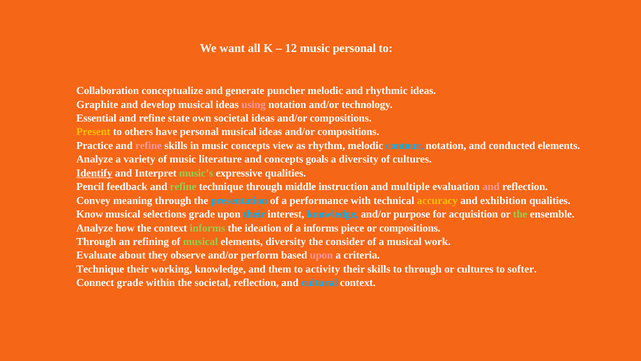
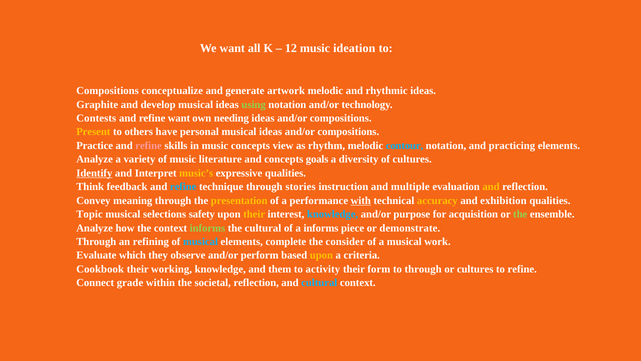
music personal: personal -> ideation (354, 48)
Collaboration: Collaboration -> Compositions (108, 91)
puncher: puncher -> artwork (286, 91)
using colour: pink -> light green (254, 104)
Essential: Essential -> Contests (96, 118)
refine state: state -> want (179, 118)
own societal: societal -> needing (231, 118)
conducted: conducted -> practicing (512, 146)
music’s colour: light green -> yellow (196, 173)
Pencil: Pencil -> Think (90, 187)
refine colour: light green -> light blue (183, 187)
middle: middle -> stories (301, 187)
and colour: pink -> yellow (491, 187)
presentation colour: light blue -> yellow (239, 200)
with underline: none -> present (361, 200)
Know: Know -> Topic (90, 214)
selections grade: grade -> safety (202, 214)
their colour: light blue -> yellow (254, 214)
the ideation: ideation -> cultural (263, 228)
or compositions: compositions -> demonstrate (410, 228)
musical colour: light green -> light blue (201, 241)
elements diversity: diversity -> complete (286, 241)
about: about -> which (132, 255)
upon colour: pink -> yellow (321, 255)
Technique: Technique -> Cookbook (100, 269)
their skills: skills -> form (379, 269)
to softer: softer -> refine (522, 269)
